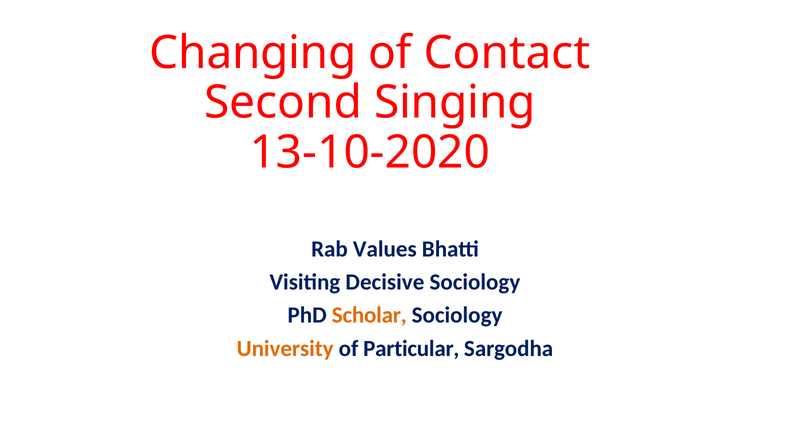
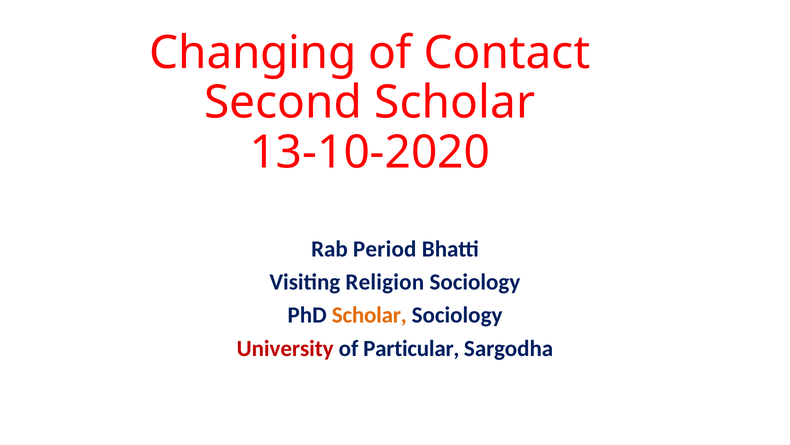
Second Singing: Singing -> Scholar (455, 102)
Values: Values -> Period (385, 249)
Decisive: Decisive -> Religion (385, 282)
University colour: orange -> red (285, 348)
